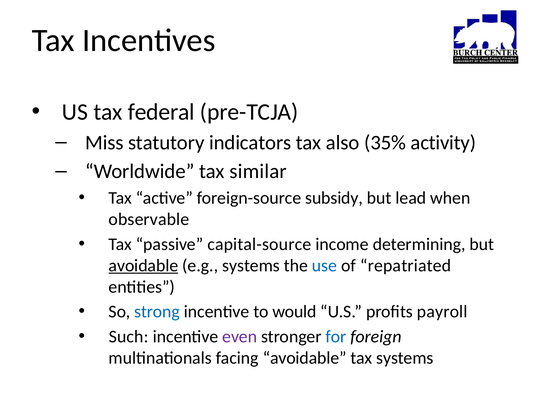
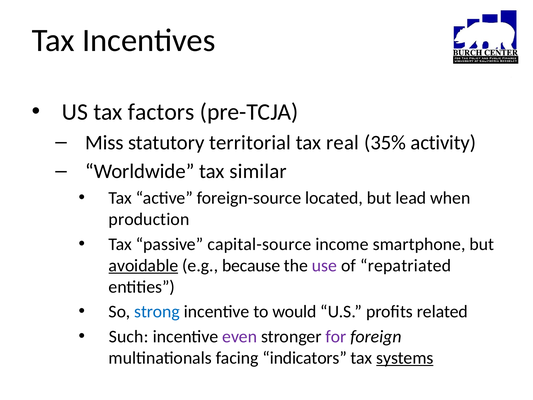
federal: federal -> factors (161, 112)
indicators: indicators -> territorial (250, 142)
also: also -> real (343, 142)
subsidy: subsidy -> located (334, 198)
observable: observable -> production (149, 219)
determining: determining -> smartphone (419, 244)
e.g systems: systems -> because (251, 265)
use colour: blue -> purple (325, 265)
payroll: payroll -> related (442, 312)
for colour: blue -> purple (336, 336)
facing avoidable: avoidable -> indicators (305, 358)
systems underline: none -> present (405, 358)
